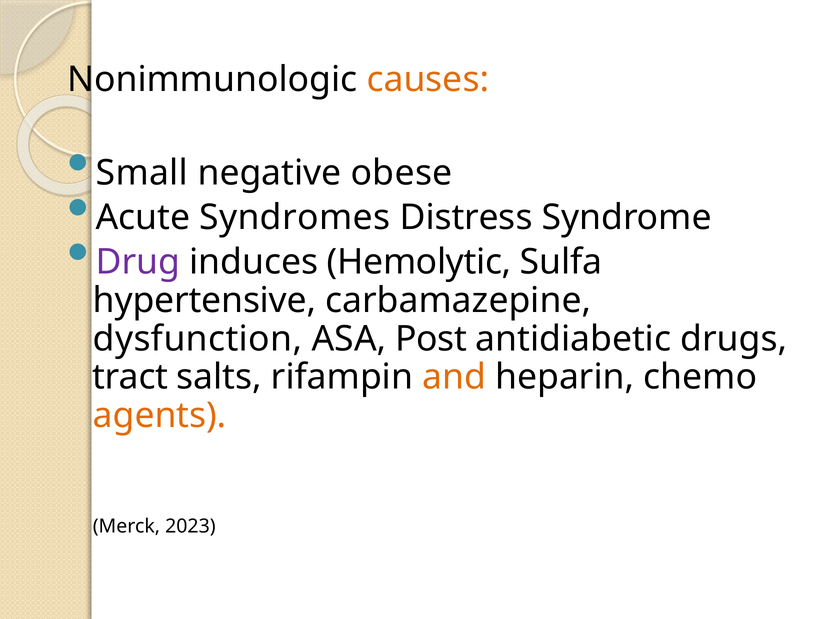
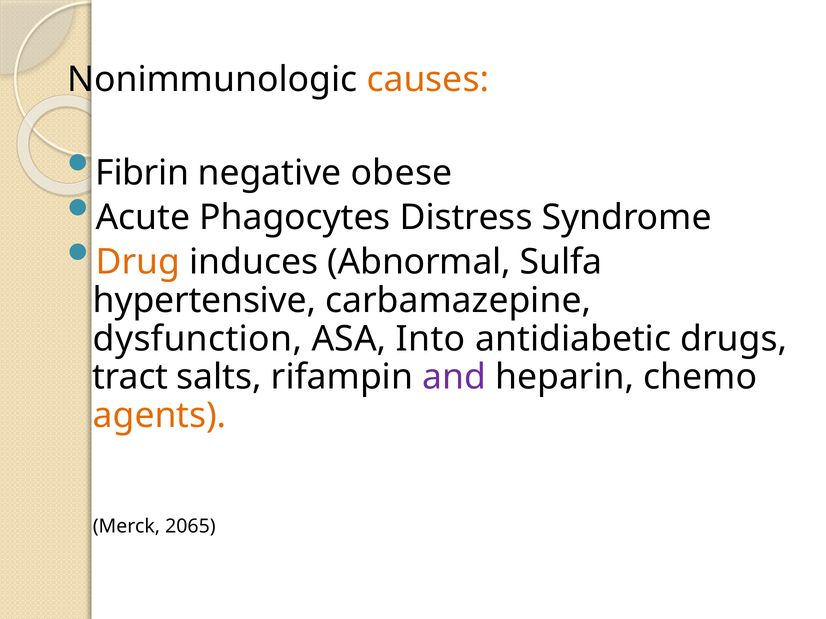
Small: Small -> Fibrin (142, 173)
Syndromes: Syndromes -> Phagocytes (295, 218)
Drug colour: purple -> orange (138, 262)
Hemolytic: Hemolytic -> Abnormal (419, 262)
Post: Post -> Into (431, 339)
and colour: orange -> purple (454, 378)
2023: 2023 -> 2065 (190, 527)
